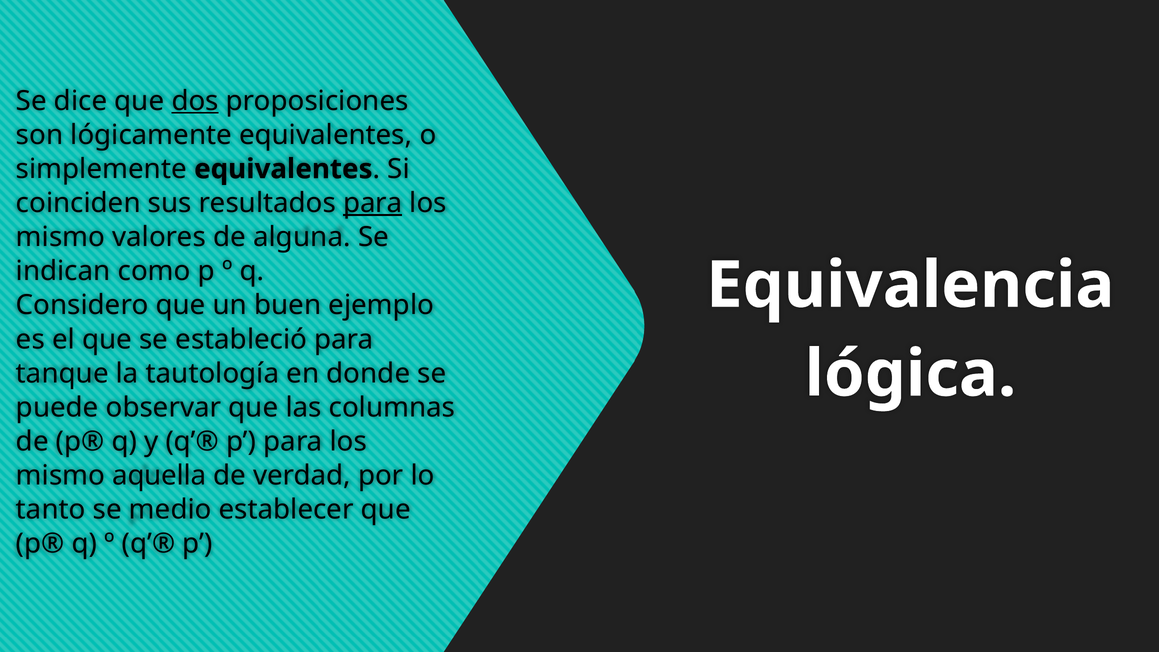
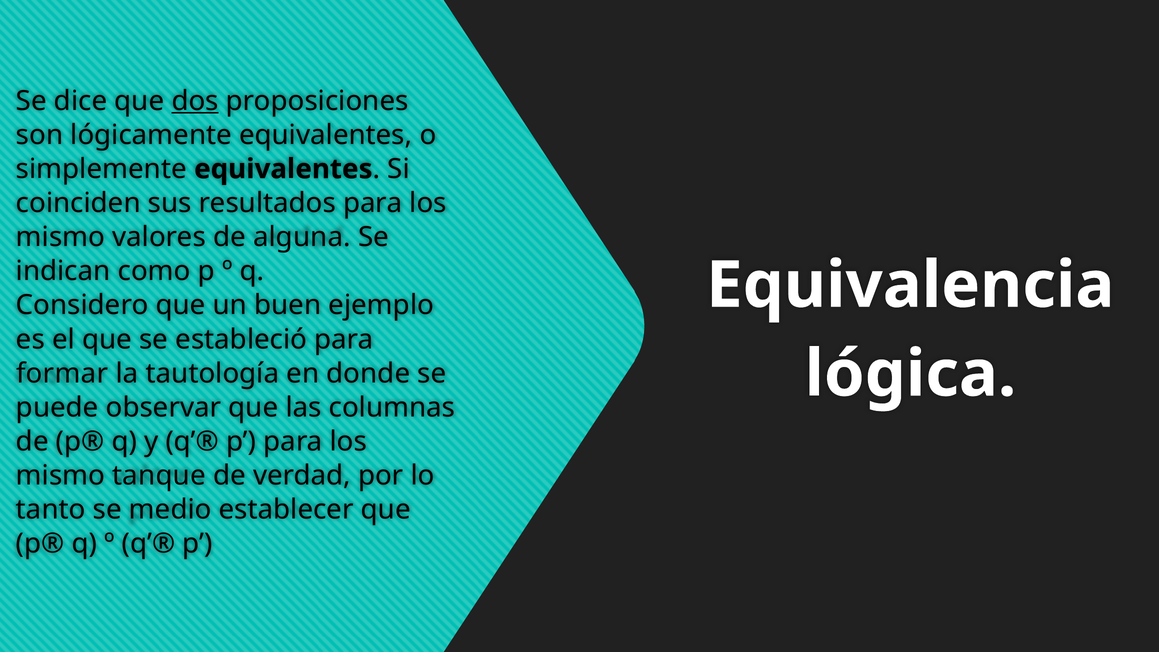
para underline: present -> none (373, 203)
tanque: tanque -> formar (62, 373)
aquella: aquella -> tanque (159, 476)
